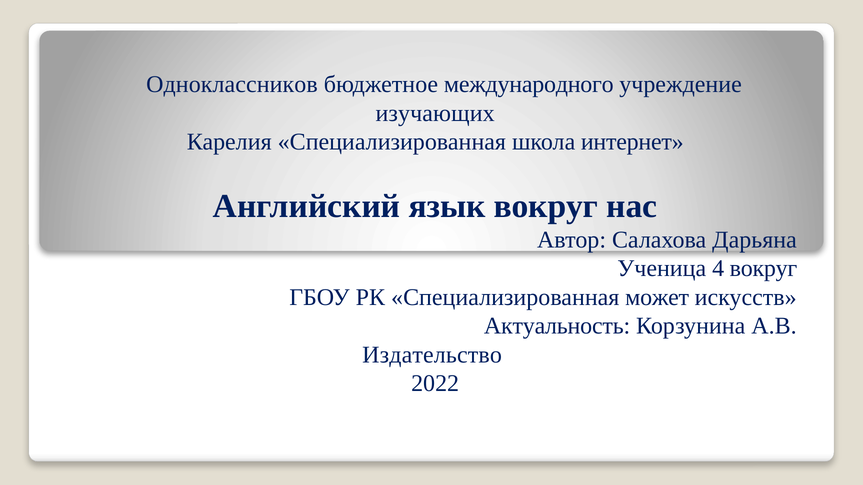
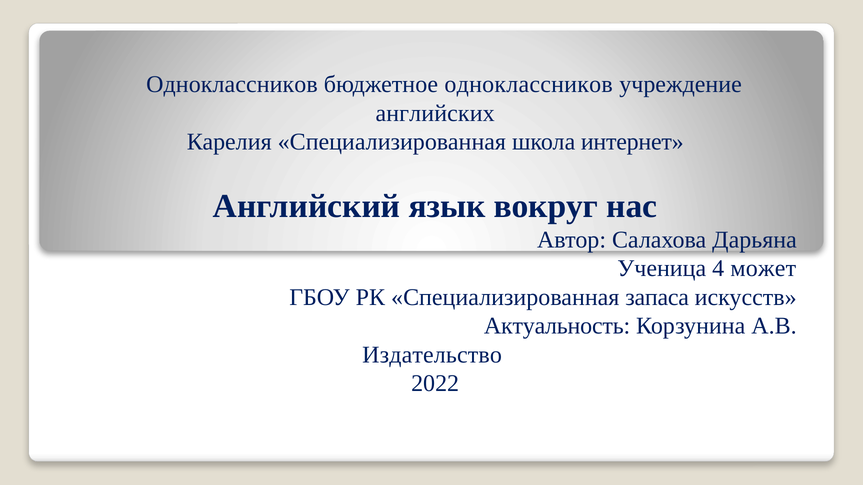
бюджетное международного: международного -> одноклассников (529, 85)
изучающих: изучающих -> английских (435, 113)
4 вокруг: вокруг -> может (763, 269)
может: может -> запаса (657, 298)
